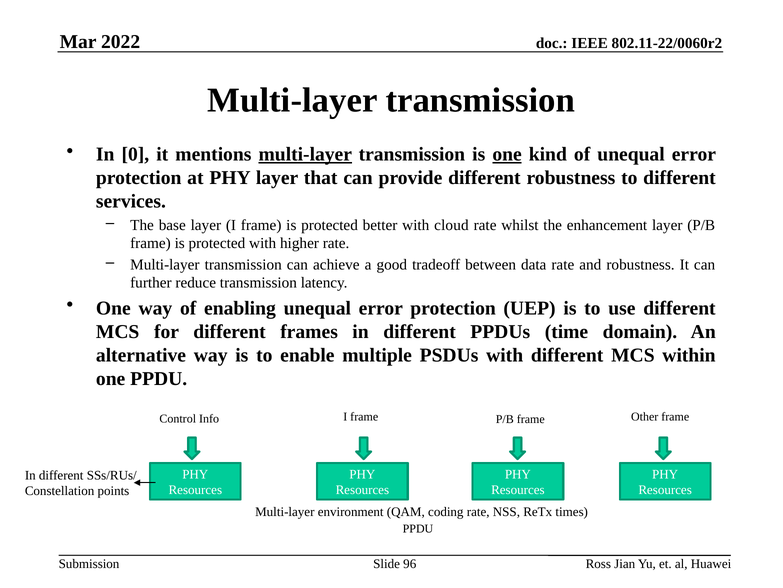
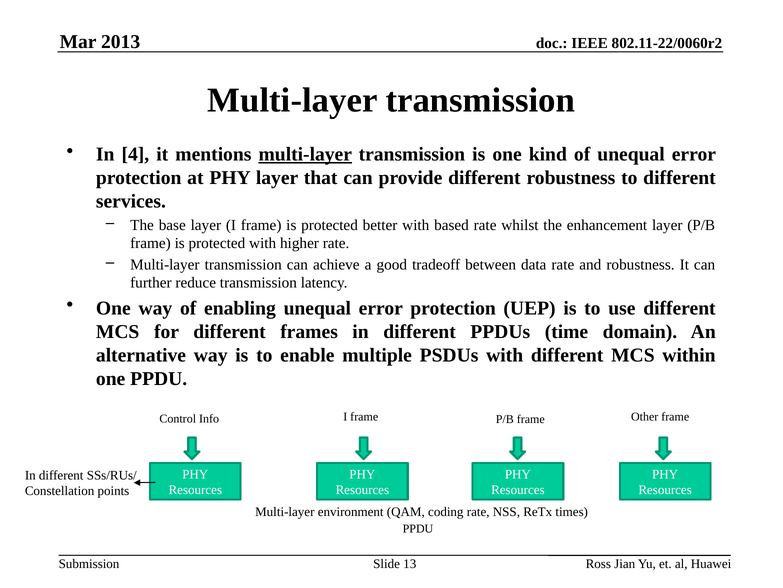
2022: 2022 -> 2013 (121, 42)
0: 0 -> 4 (135, 154)
one underline: present -> none (507, 154)
cloud: cloud -> based (452, 225)
96: 96 -> 13 (410, 563)
